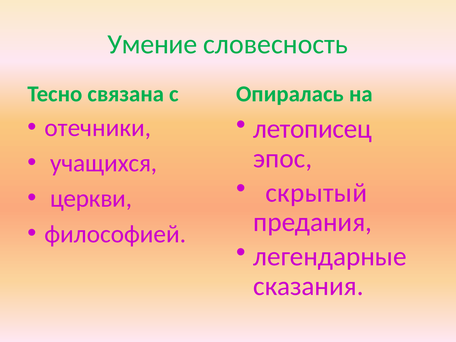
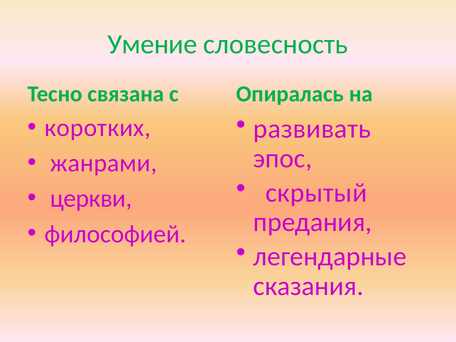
летописец: летописец -> развивать (312, 129)
отечники: отечники -> коротких (98, 128)
учащихся: учащихся -> жанрами (104, 163)
